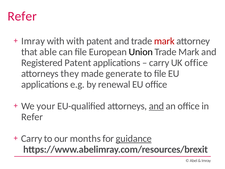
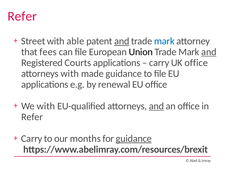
Imray: Imray -> Street (33, 41)
with with: with -> able (75, 41)
and underline: none -> present (122, 41)
mark colour: red -> blue (164, 41)
able: able -> fees (48, 52)
and underline: none -> present (209, 52)
Registered Patent: Patent -> Courts (78, 63)
attorneys they: they -> with (70, 74)
made generate: generate -> guidance (124, 74)
We your: your -> with (46, 106)
